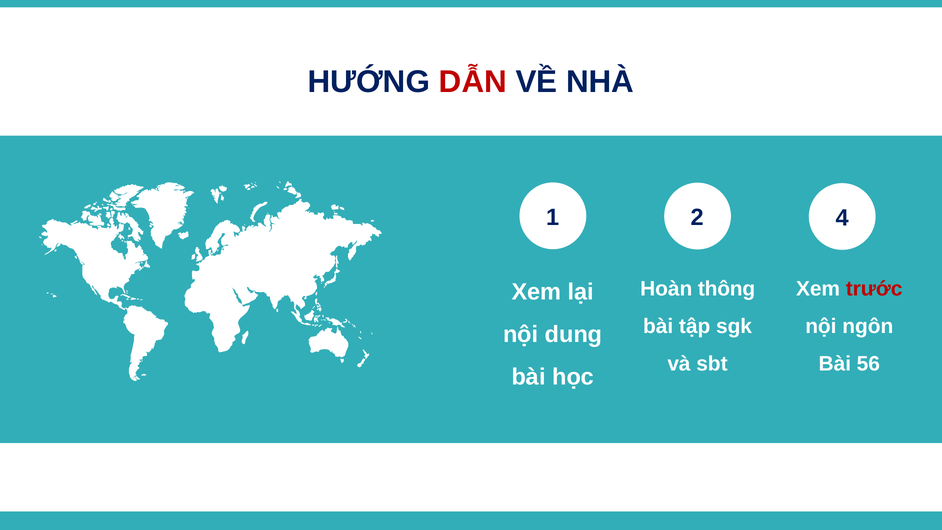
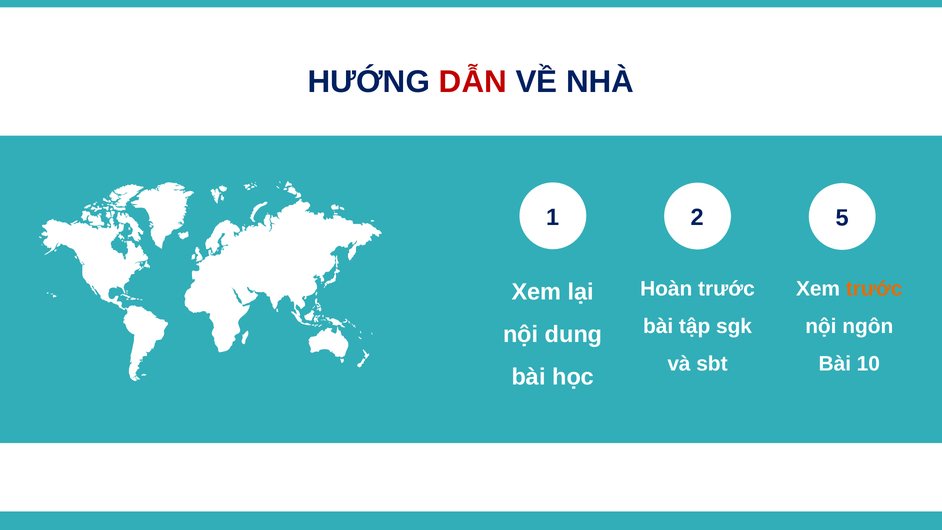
4: 4 -> 5 (842, 218)
Hoàn thông: thông -> trước (726, 289)
trước colour: red -> orange (874, 289)
56: 56 -> 10 (868, 364)
